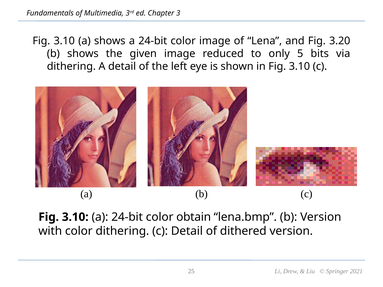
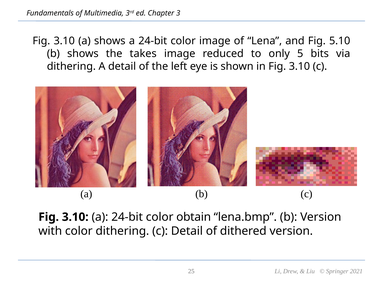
3.20: 3.20 -> 5.10 (340, 41)
given: given -> takes (143, 54)
